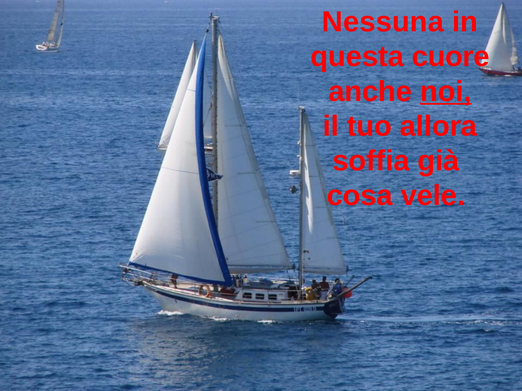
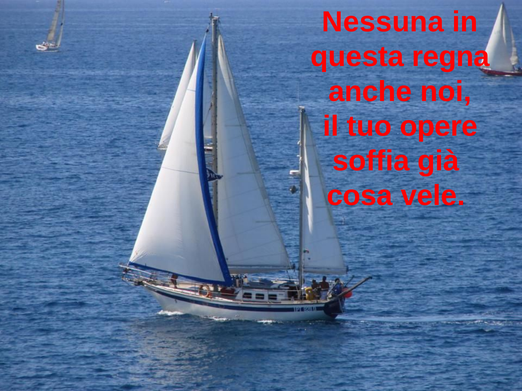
cuore: cuore -> regna (451, 57)
noi underline: present -> none (446, 92)
allora: allora -> opere (439, 126)
